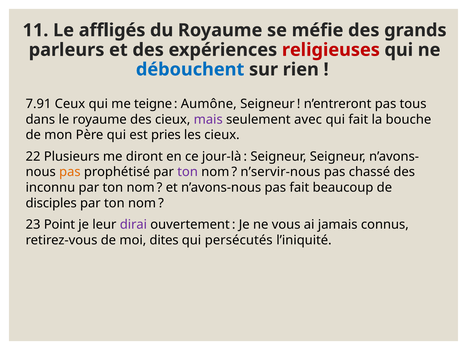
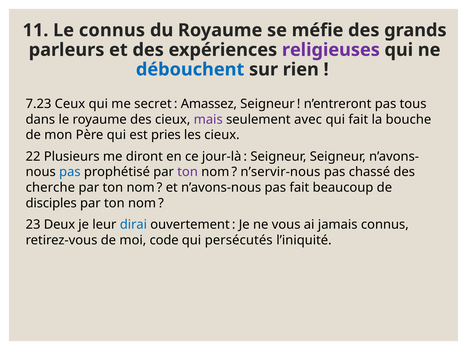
Le affligés: affligés -> connus (112, 30)
religieuses colour: red -> purple (331, 50)
7.91: 7.91 -> 7.23 (38, 104)
teigne: teigne -> secret (153, 104)
Aumône: Aumône -> Amassez (209, 104)
pas colour: orange -> blue (70, 172)
inconnu: inconnu -> cherche (50, 188)
Point: Point -> Deux (59, 225)
dirai colour: purple -> blue (133, 225)
dites: dites -> code (164, 240)
